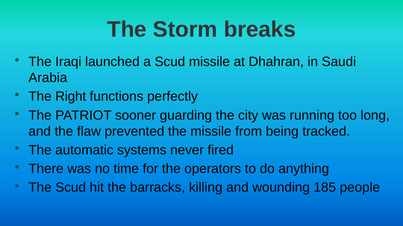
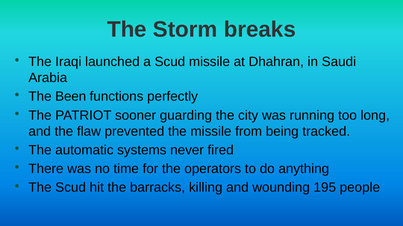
Right: Right -> Been (71, 97)
185: 185 -> 195 (325, 188)
